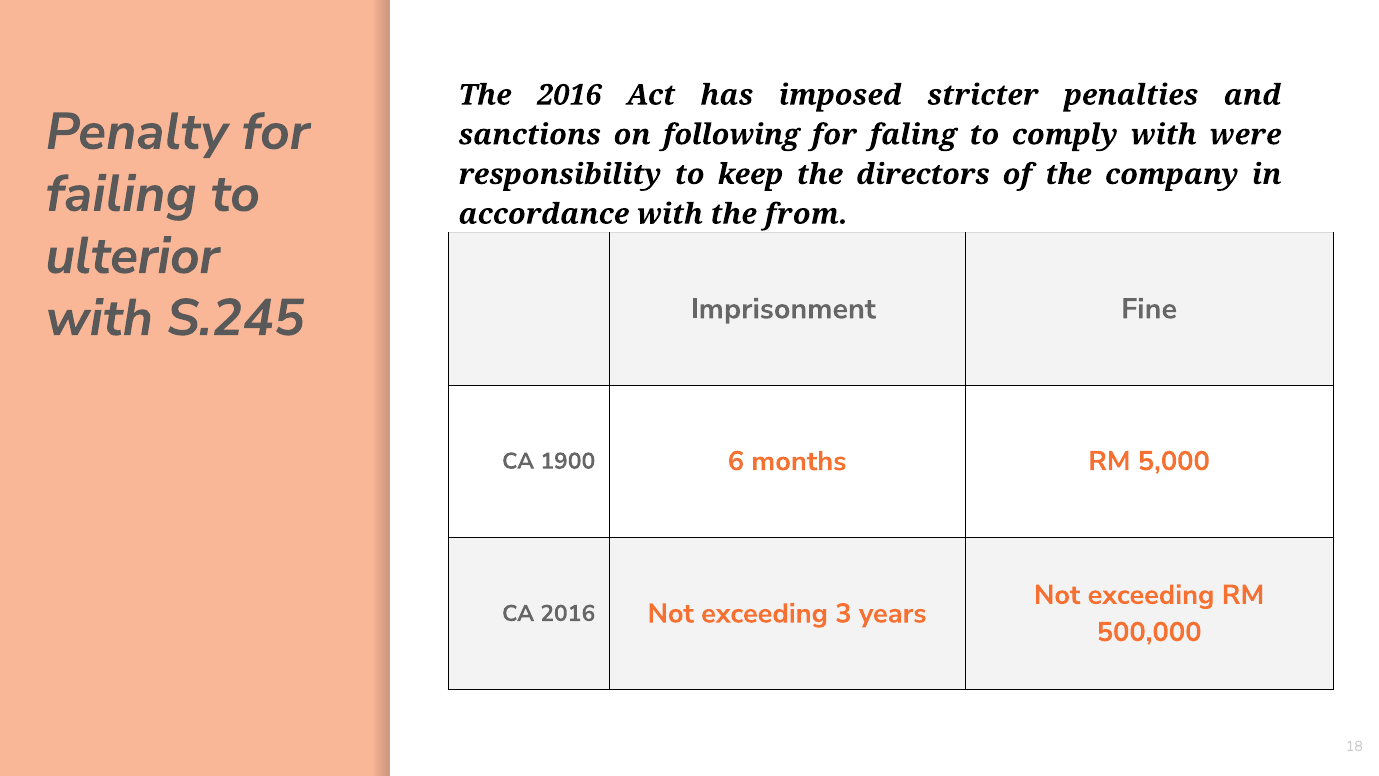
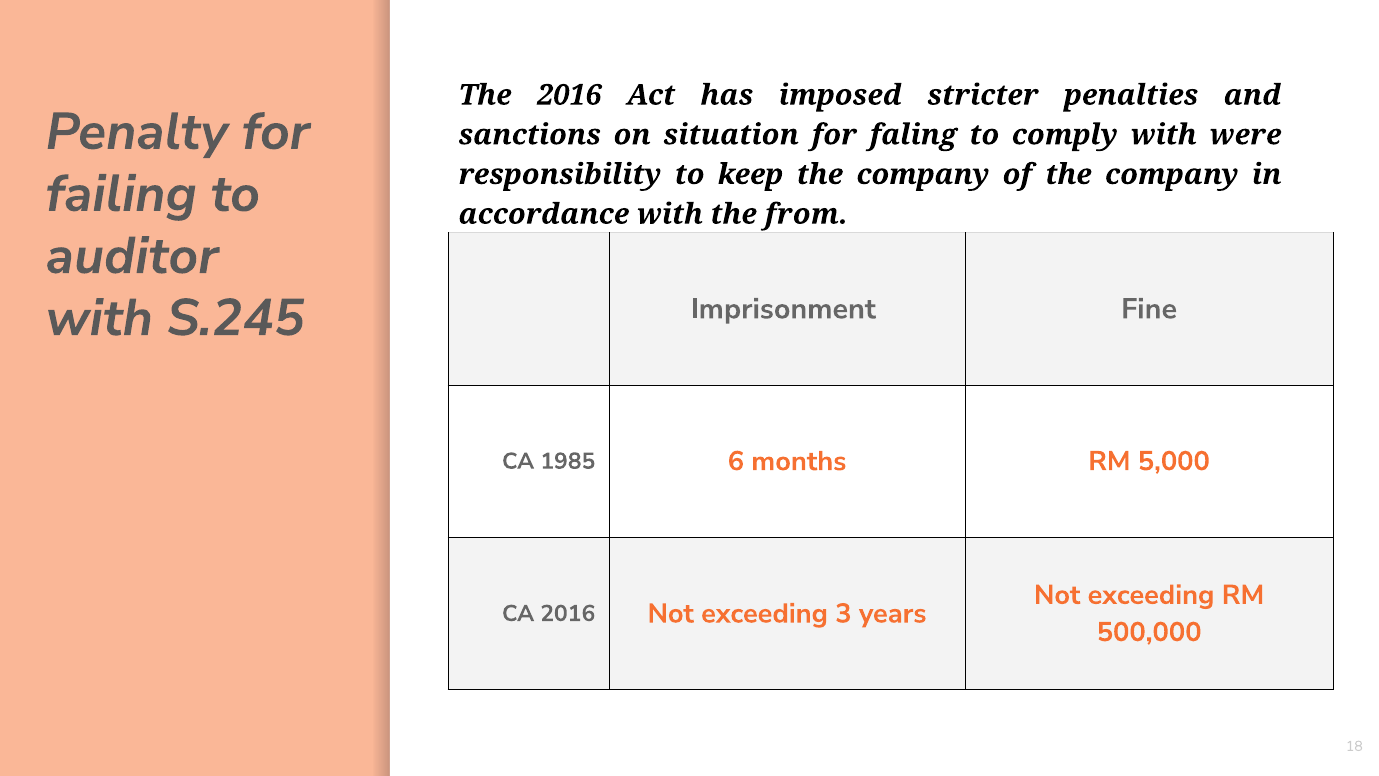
following: following -> situation (731, 135)
keep the directors: directors -> company (923, 174)
ulterior: ulterior -> auditor (132, 256)
1900: 1900 -> 1985 (568, 461)
